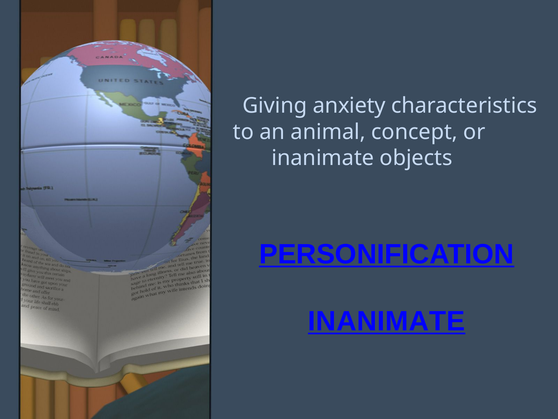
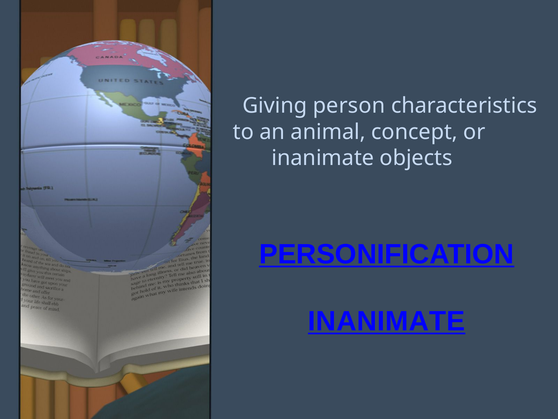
anxiety: anxiety -> person (349, 106)
